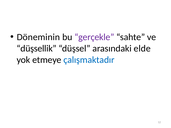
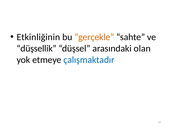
Döneminin: Döneminin -> Etkinliğinin (38, 37)
gerçekle colour: purple -> orange (94, 37)
elde: elde -> olan (142, 49)
